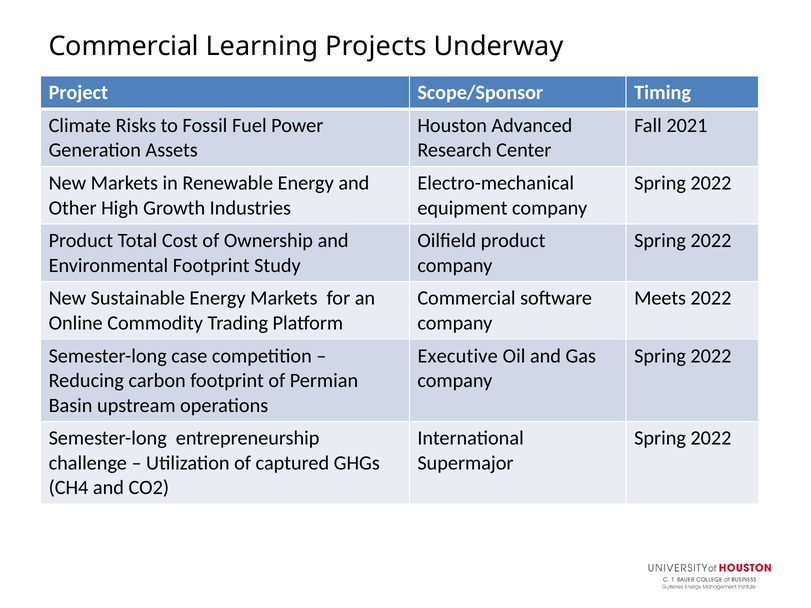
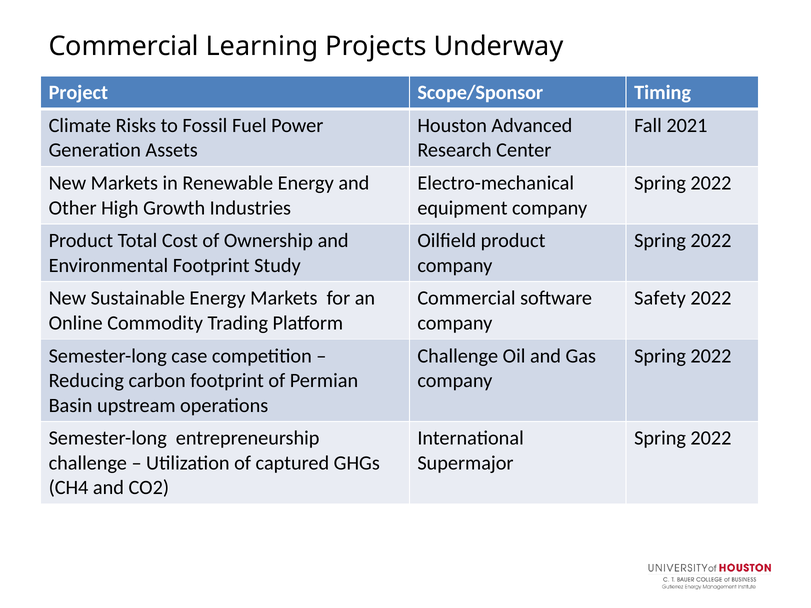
Meets: Meets -> Safety (660, 298)
Executive: Executive -> Challenge (458, 356)
